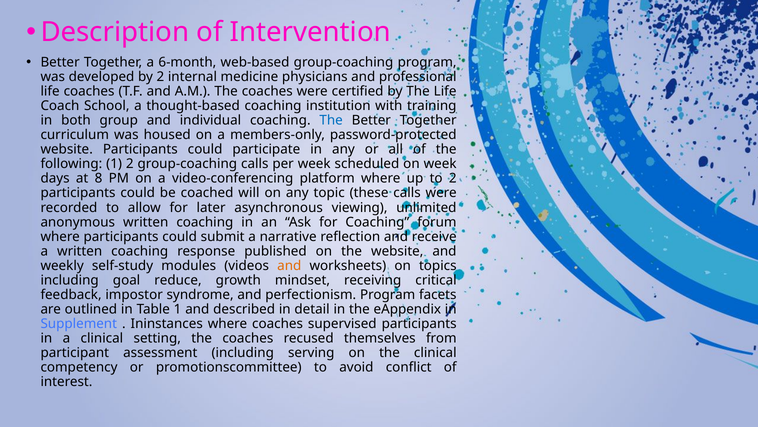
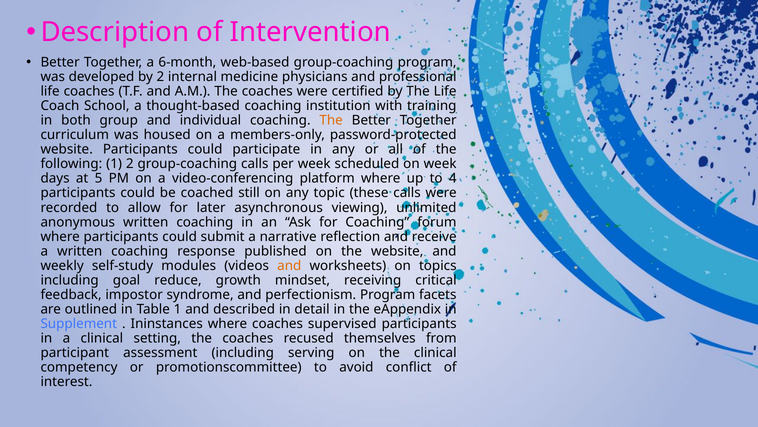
The colour: blue -> orange (331, 120)
8: 8 -> 5 (98, 178)
to 2: 2 -> 4 (453, 178)
will: will -> still (249, 193)
